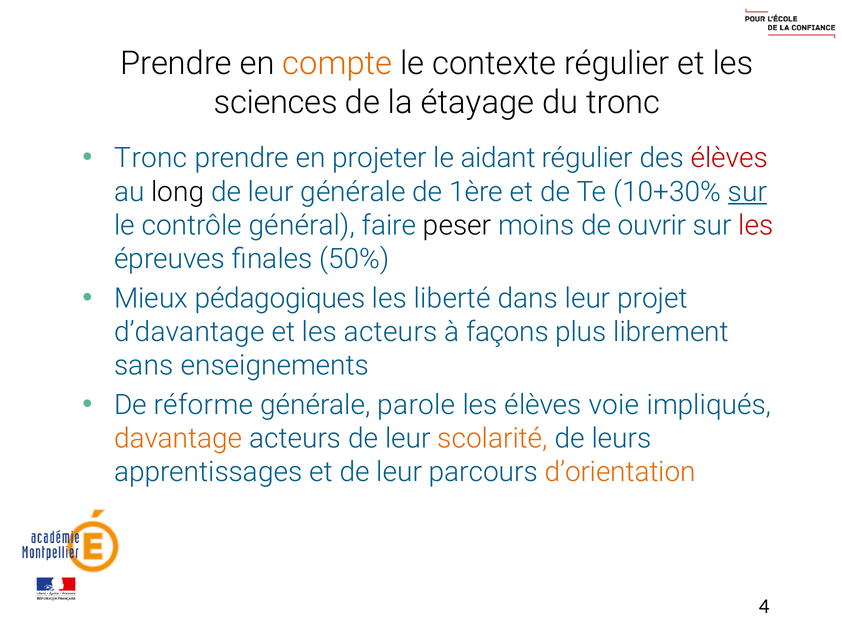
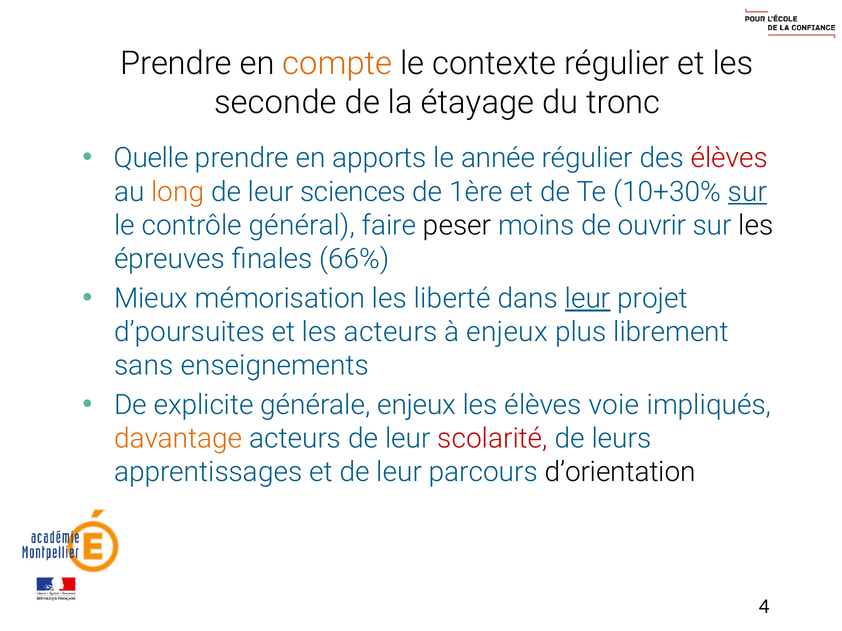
sciences: sciences -> seconde (275, 103)
Tronc: Tronc -> Quelle (151, 158)
projeter: projeter -> apports (380, 158)
aidant: aidant -> année (498, 158)
long colour: black -> orange (178, 192)
leur générale: générale -> sciences (353, 192)
les colour: red -> black (756, 226)
50%: 50% -> 66% (354, 259)
pédagogiques: pédagogiques -> mémorisation (280, 299)
leur underline: none -> present (588, 299)
d’davantage: d’davantage -> d’poursuites (189, 332)
à façons: façons -> enjeux (507, 332)
réforme: réforme -> explicite (204, 405)
générale parole: parole -> enjeux (417, 405)
scolarité colour: orange -> red (493, 439)
d’orientation colour: orange -> black (620, 473)
